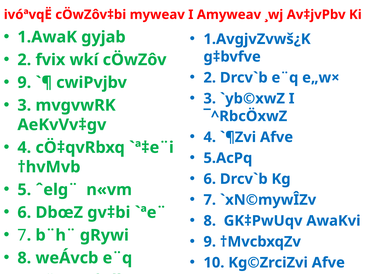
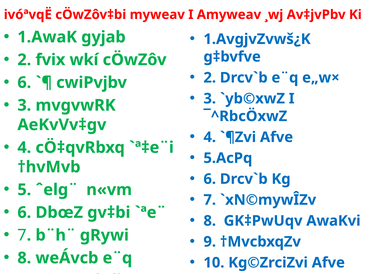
9: 9 -> 6 (24, 83)
